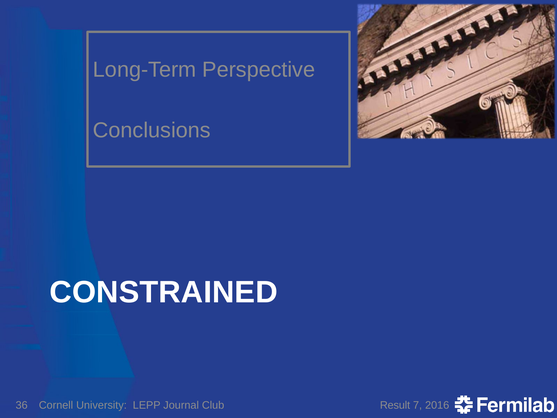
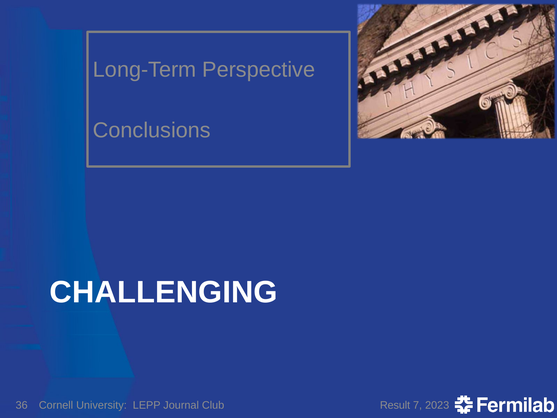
CONSTRAINED: CONSTRAINED -> CHALLENGING (164, 292)
2016: 2016 -> 2023 (437, 405)
